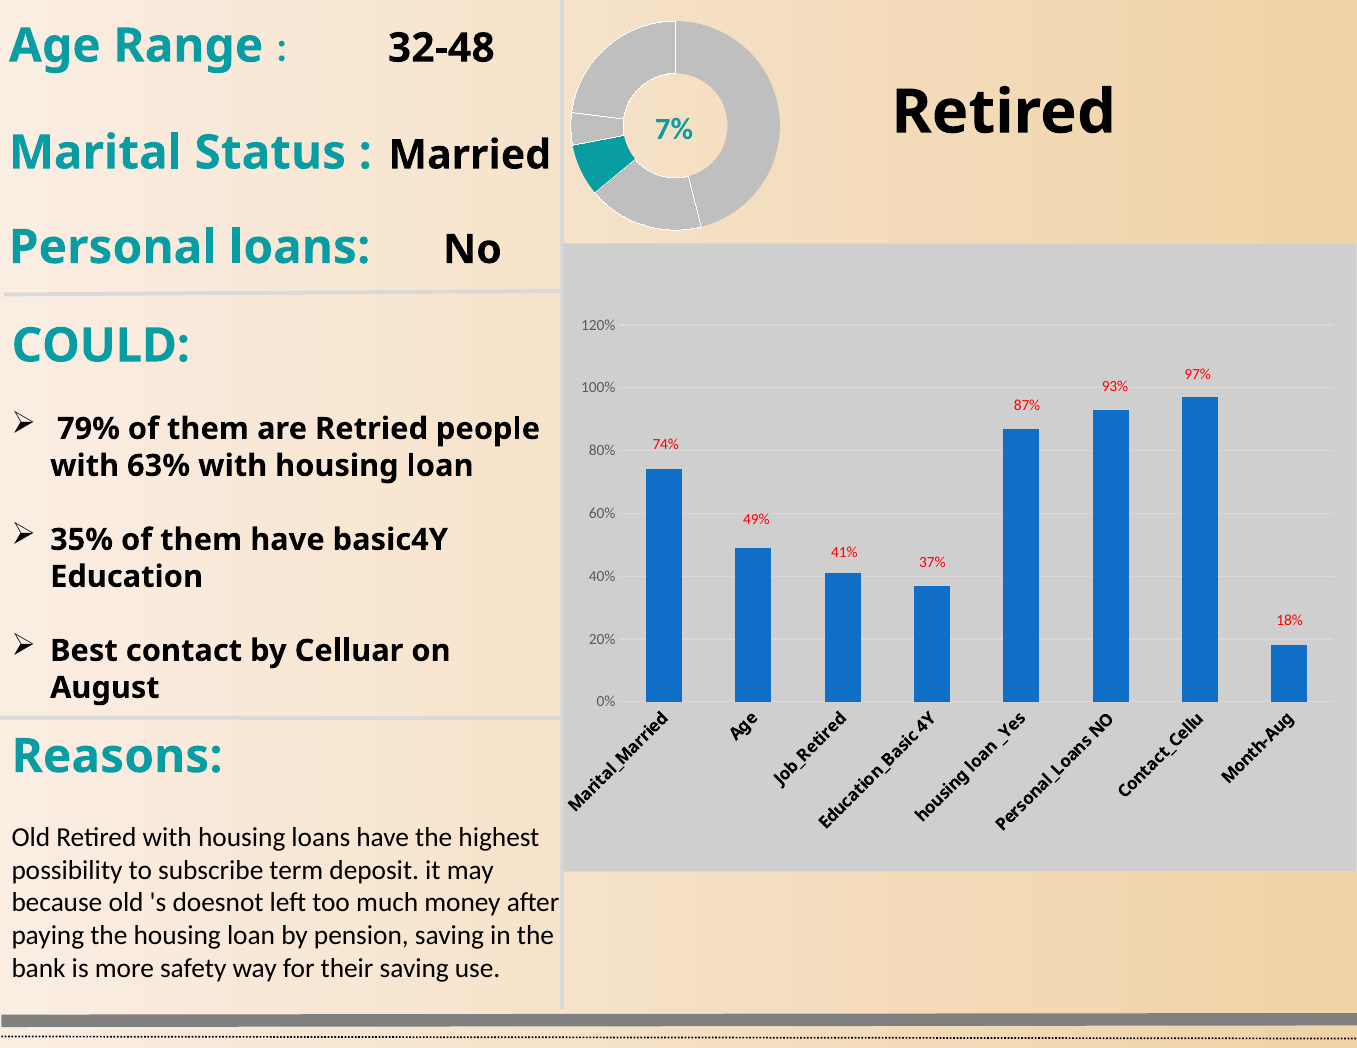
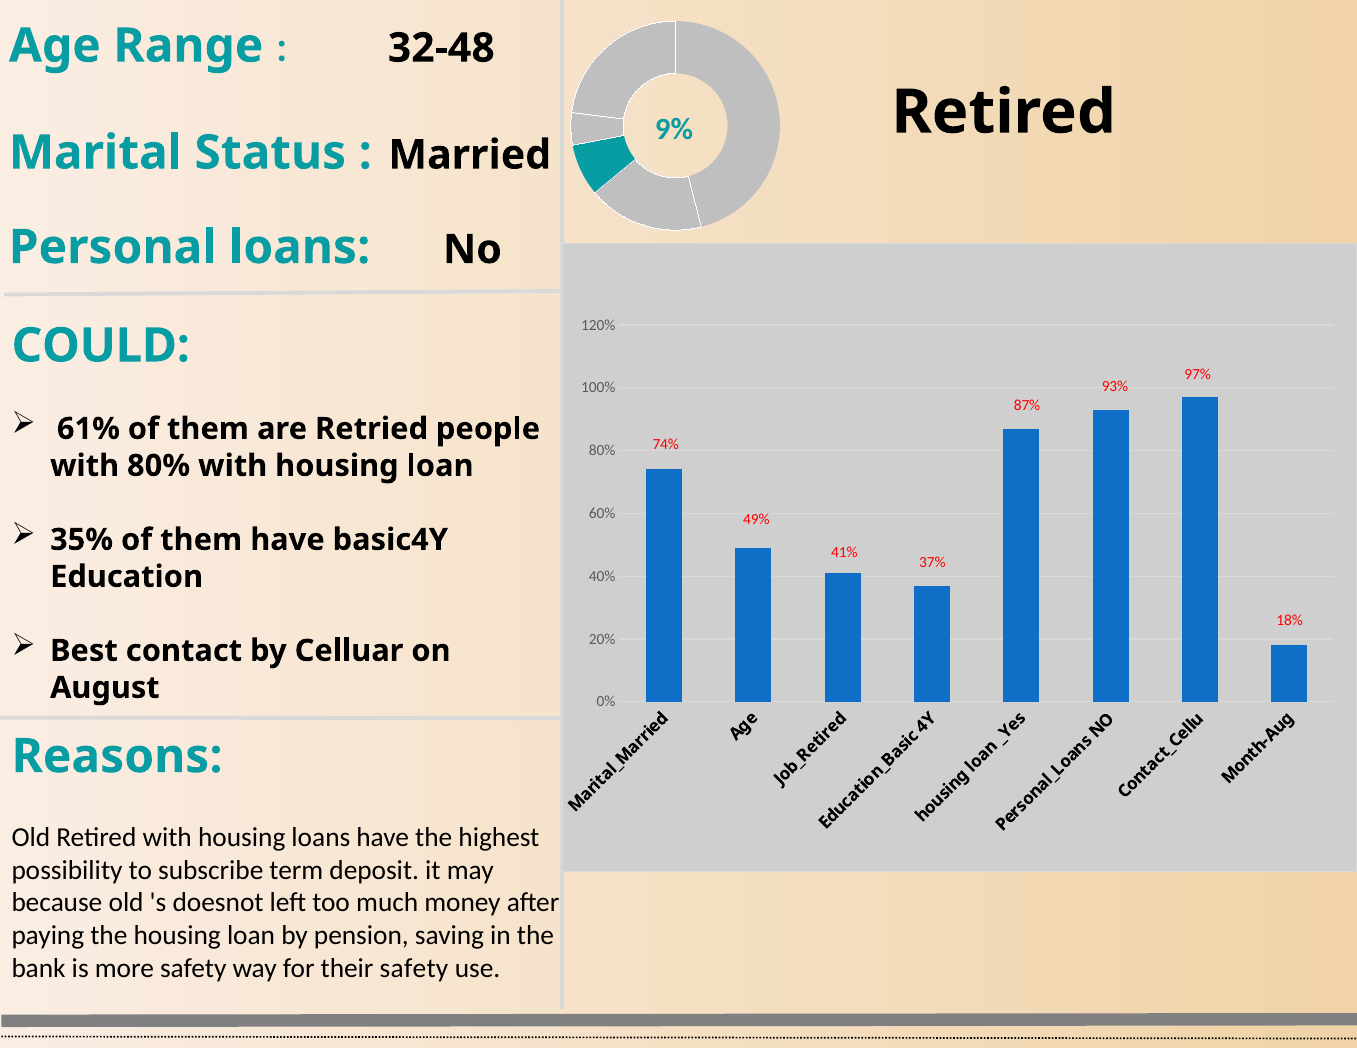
7%: 7% -> 9% (674, 129)
79%: 79% -> 61% (88, 429)
with 63%: 63% -> 80% (159, 466)
their saving: saving -> safety (414, 969)
